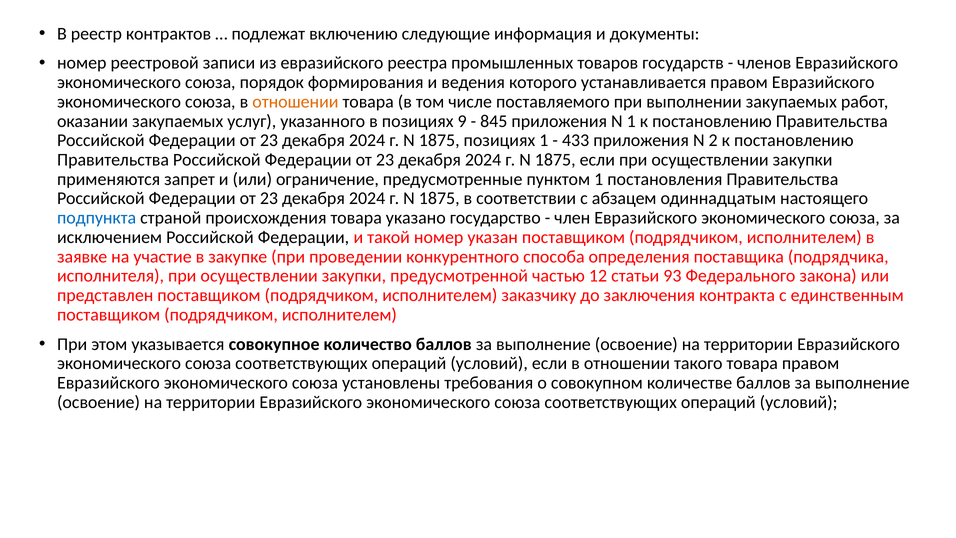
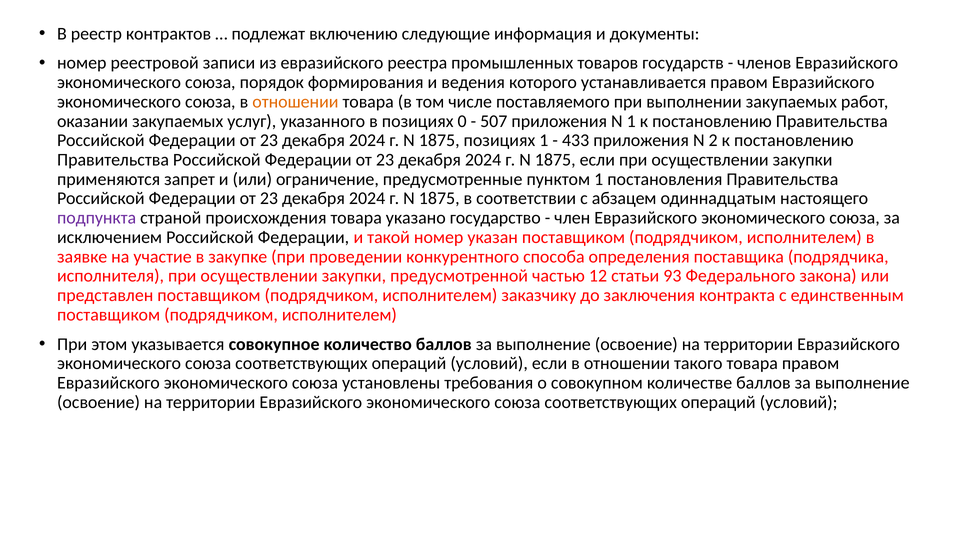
9: 9 -> 0 (462, 121)
845: 845 -> 507 (494, 121)
подпункта colour: blue -> purple (97, 218)
